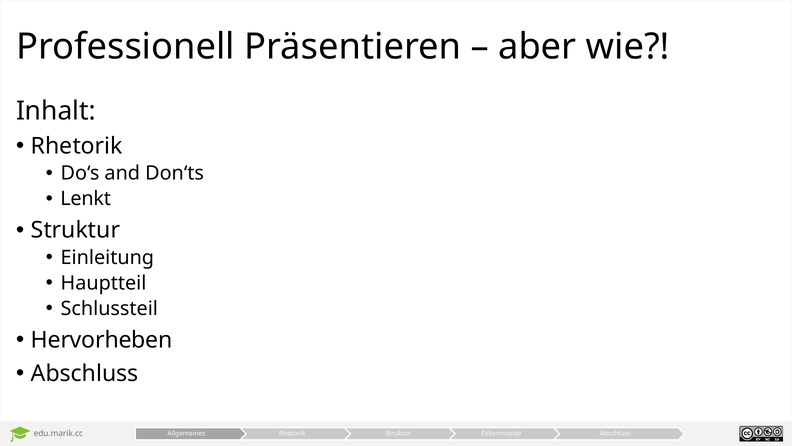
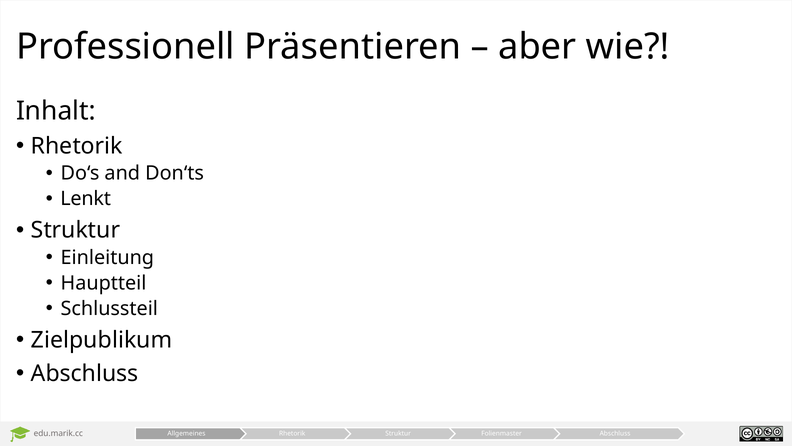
Hervorheben: Hervorheben -> Zielpublikum (102, 340)
